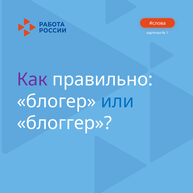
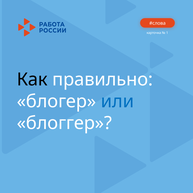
Как colour: purple -> black (32, 80)
